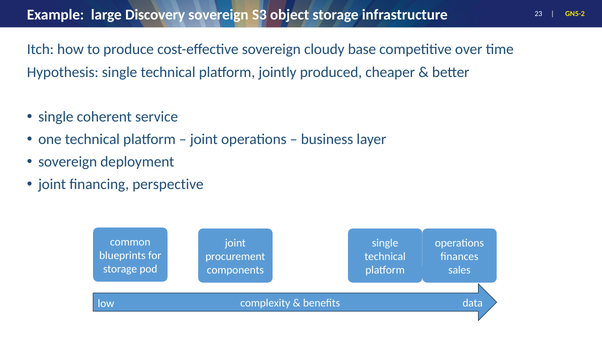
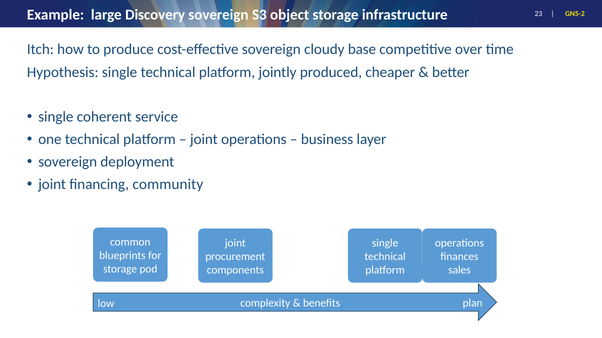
perspective: perspective -> community (168, 185)
data: data -> plan (473, 303)
